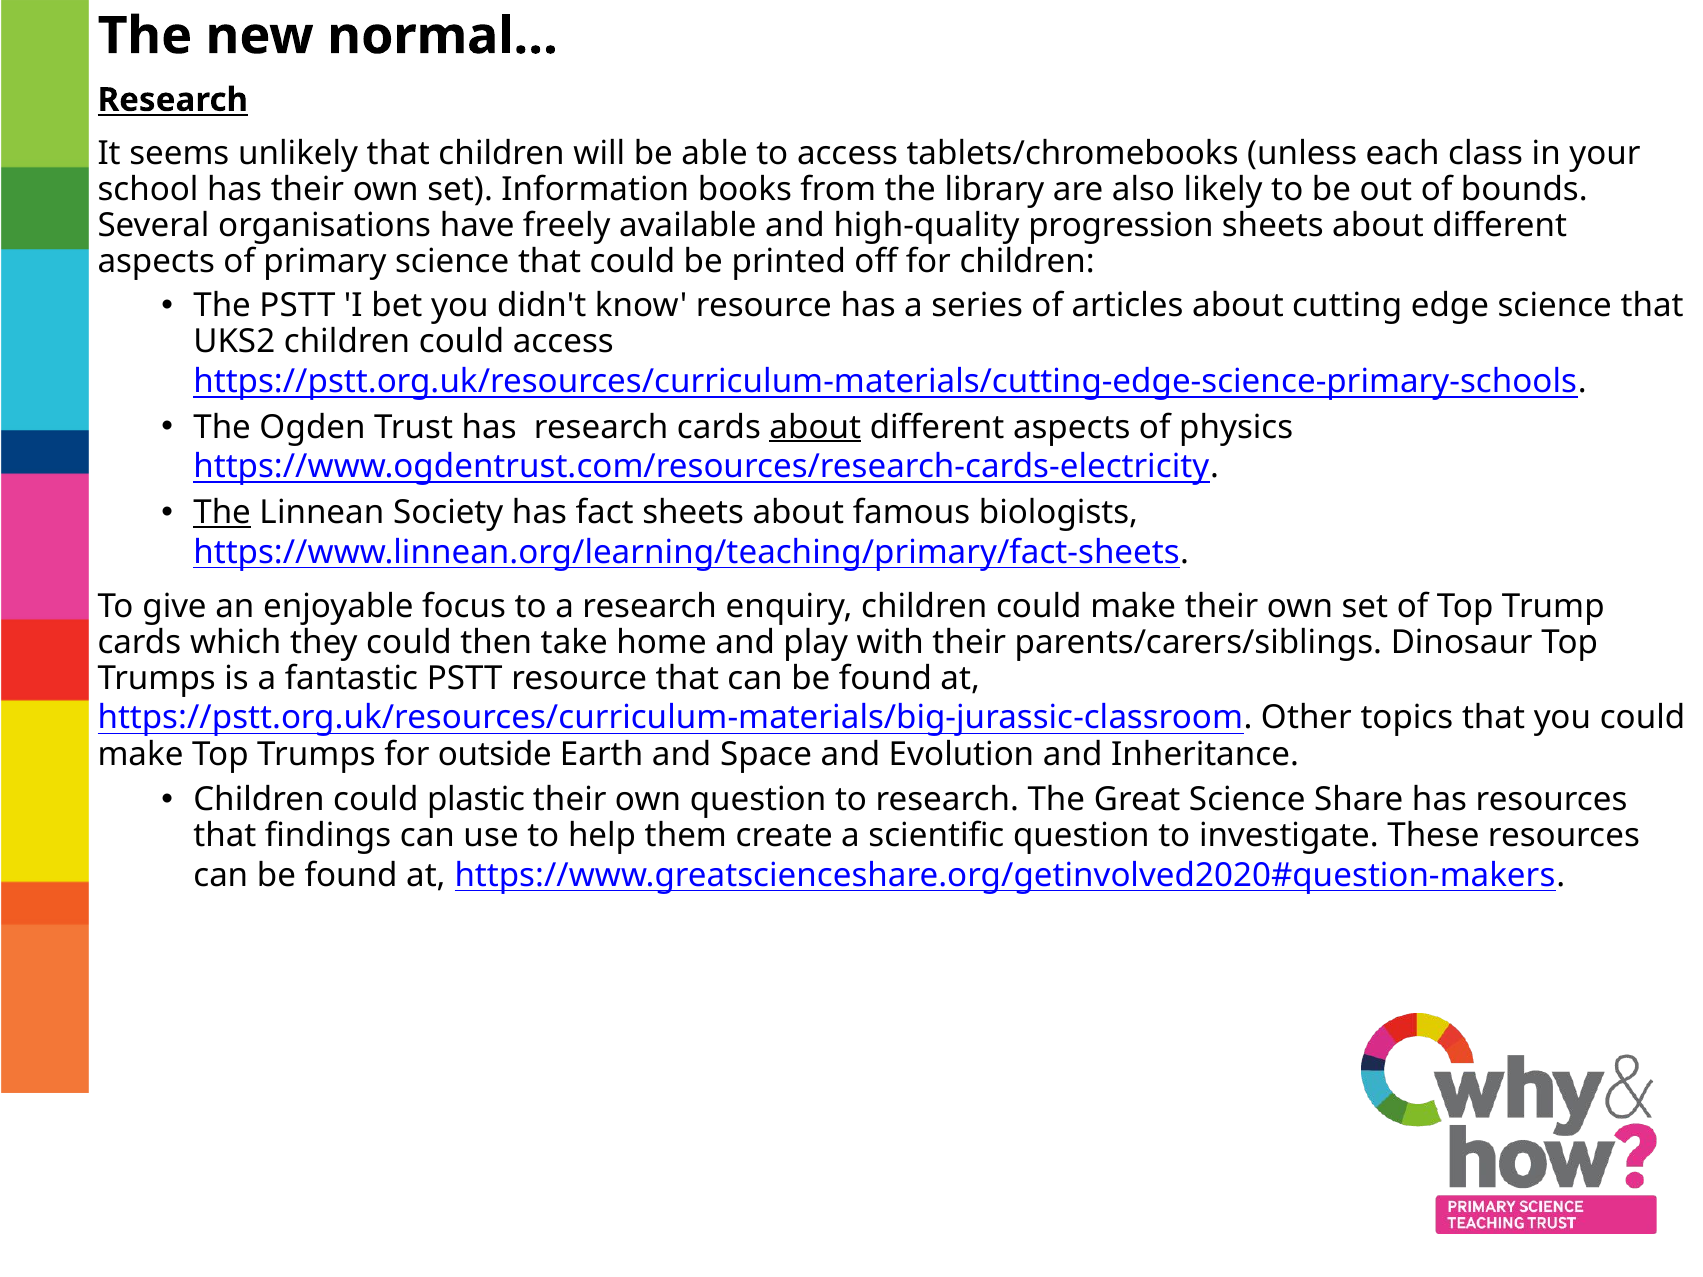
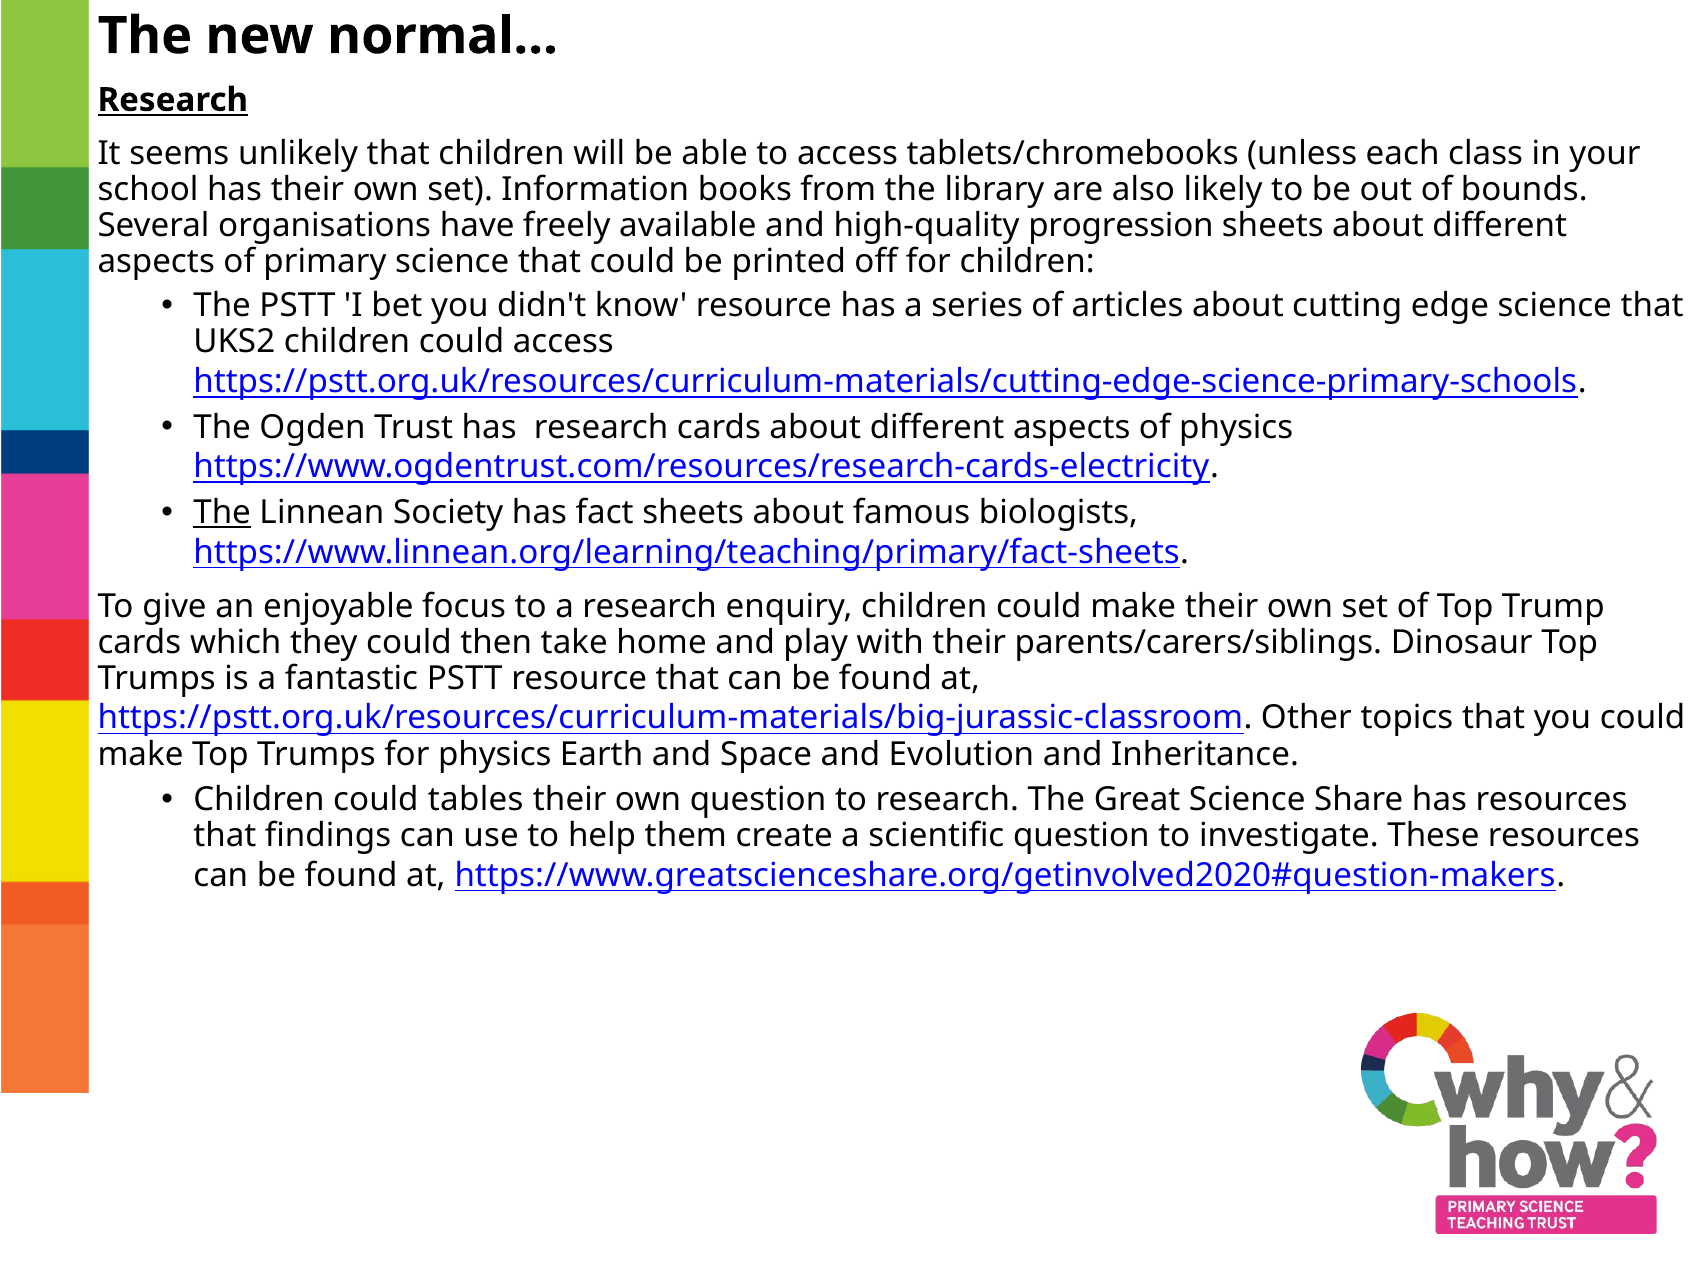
about underline: present -> none (815, 427)
for outside: outside -> physics (495, 755)
plastic: plastic -> tables (476, 800)
